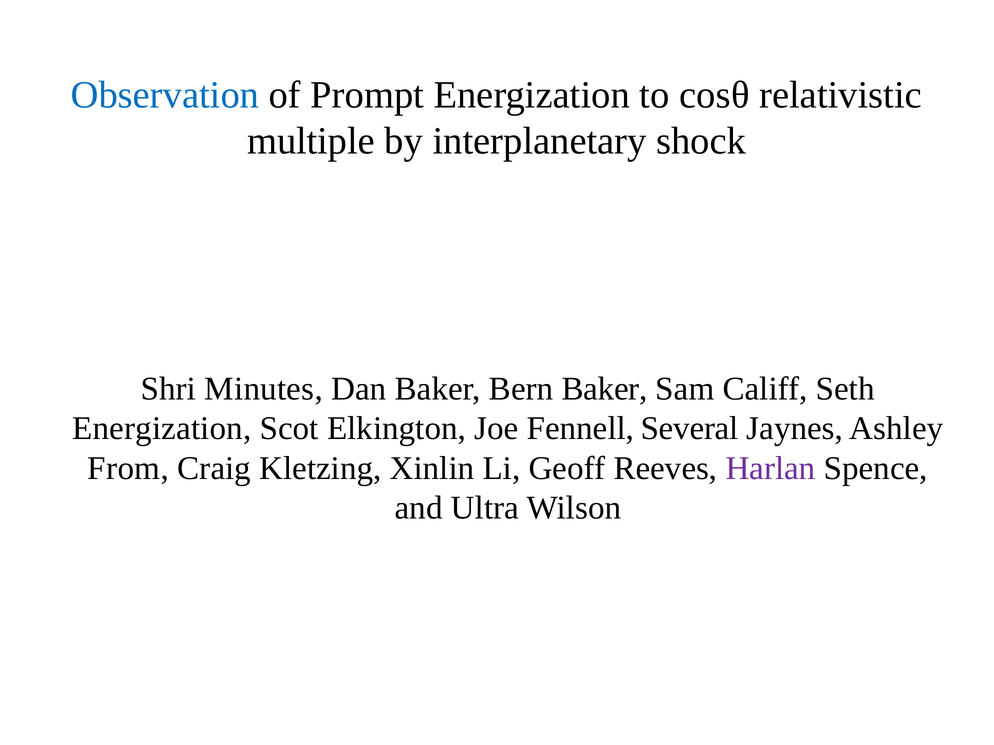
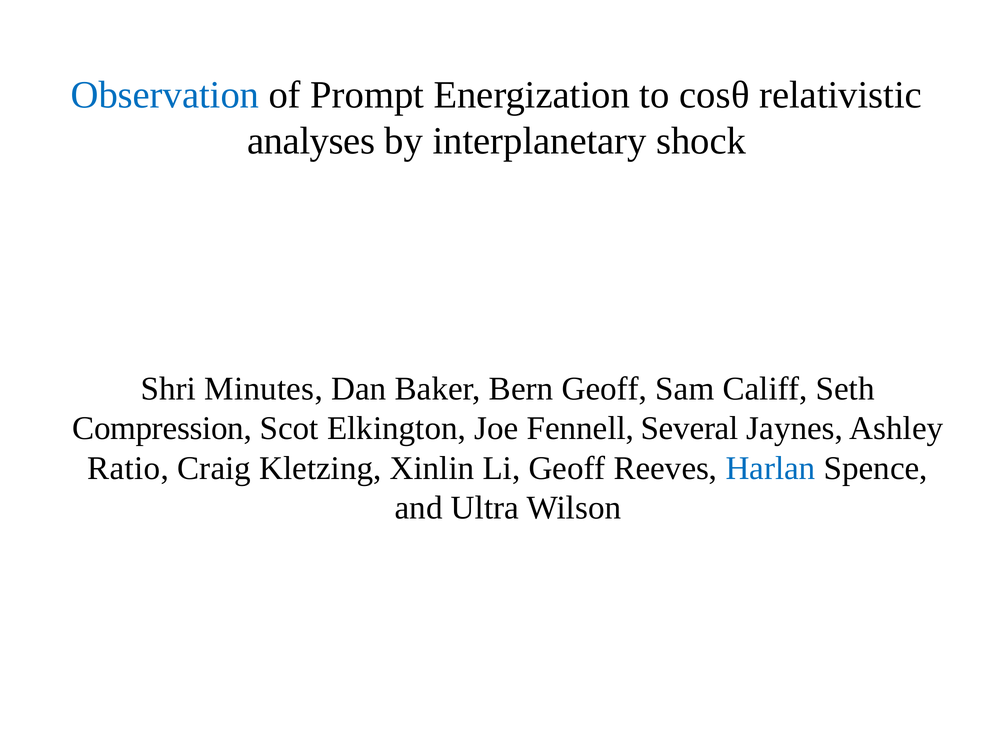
multiple: multiple -> analyses (311, 141)
Bern Baker: Baker -> Geoff (604, 389)
Energization: Energization -> Compression (162, 429)
From: From -> Ratio (128, 468)
Harlan colour: purple -> blue (771, 468)
